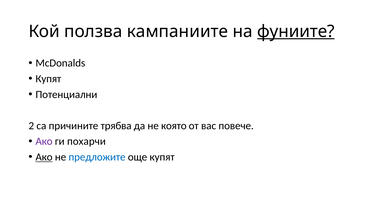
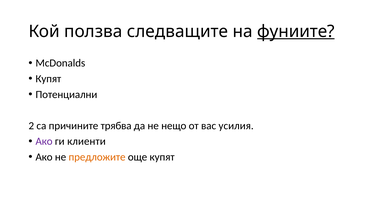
кампаниите: кампаниите -> следващите (177, 31)
която: която -> нещо (174, 126)
повече: повече -> усилия (236, 126)
похарчи: похарчи -> клиенти (86, 142)
Ако underline: present -> none (44, 157)
предложите colour: blue -> orange (97, 157)
